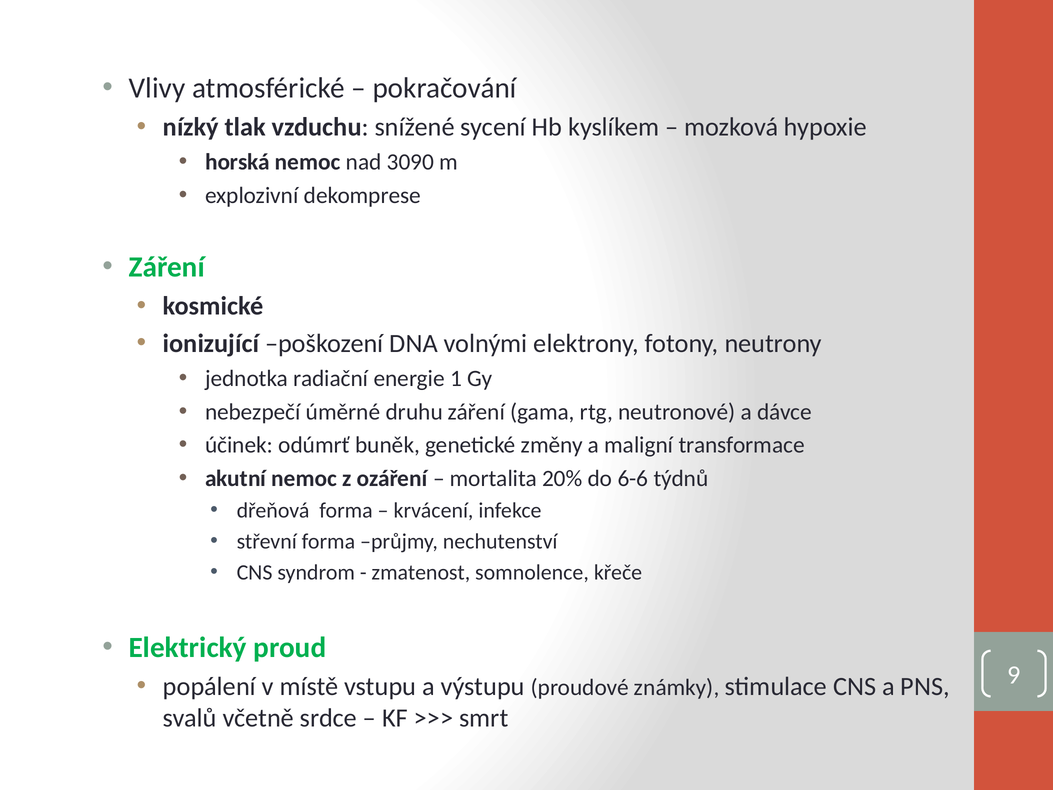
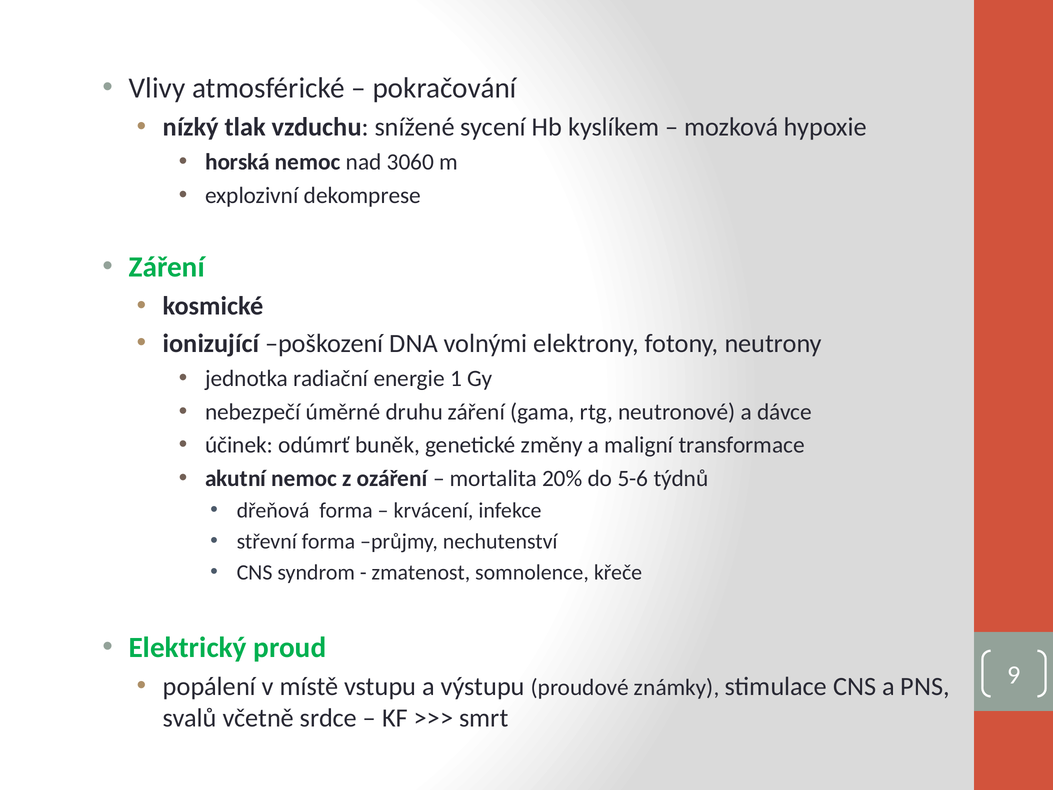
3090: 3090 -> 3060 (410, 162)
6-6: 6-6 -> 5-6 (633, 478)
